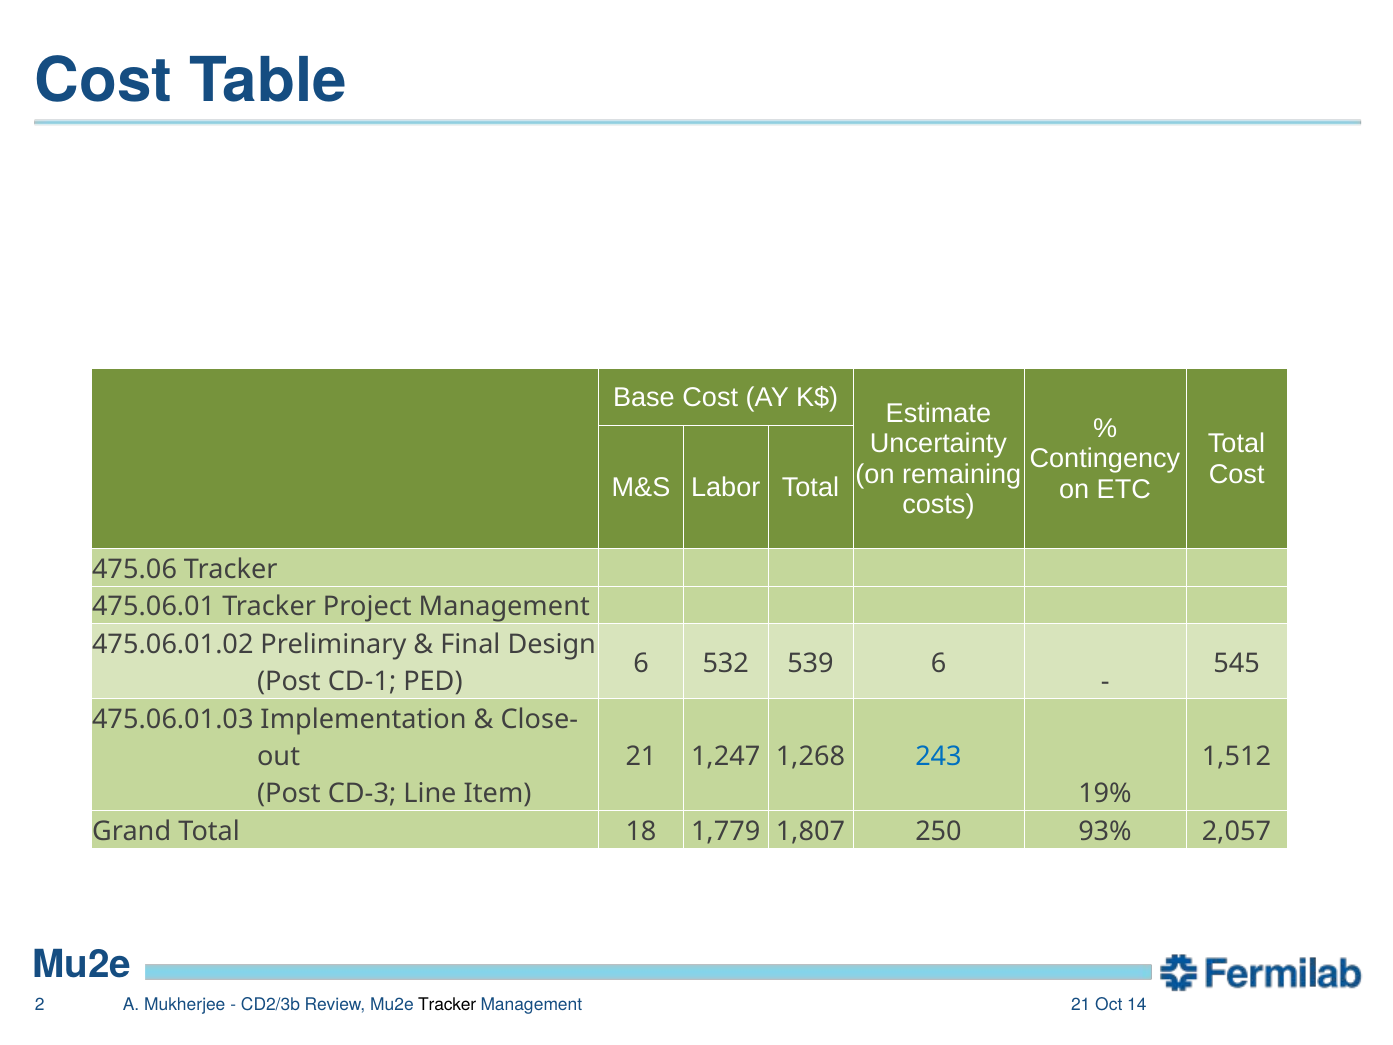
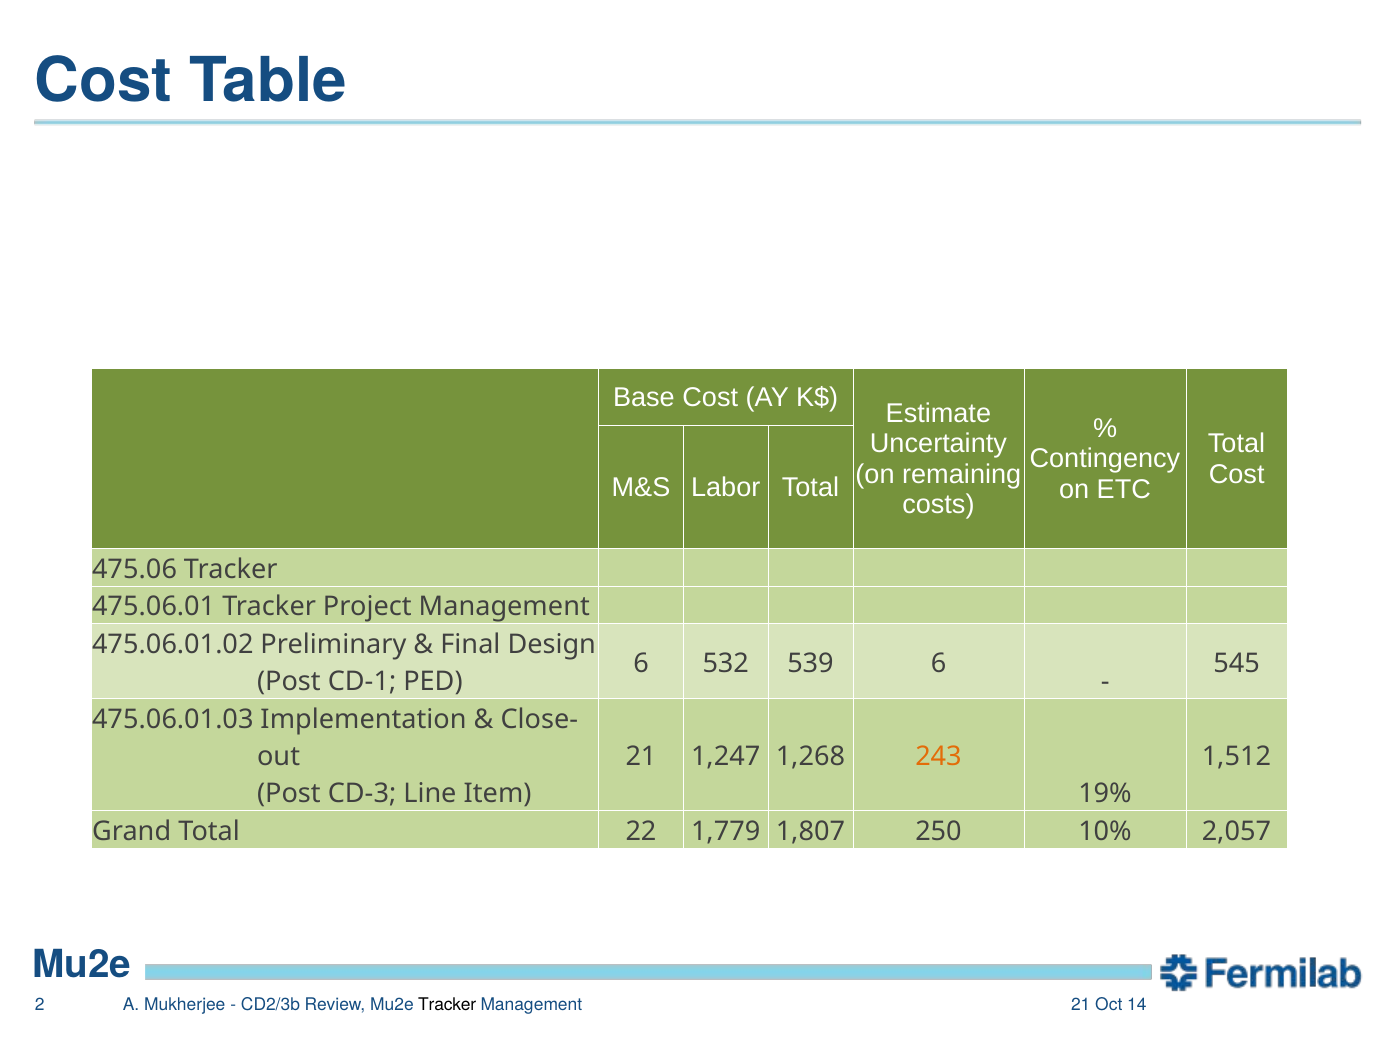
243 colour: blue -> orange (938, 756)
18: 18 -> 22 (641, 831)
93%: 93% -> 10% (1105, 831)
